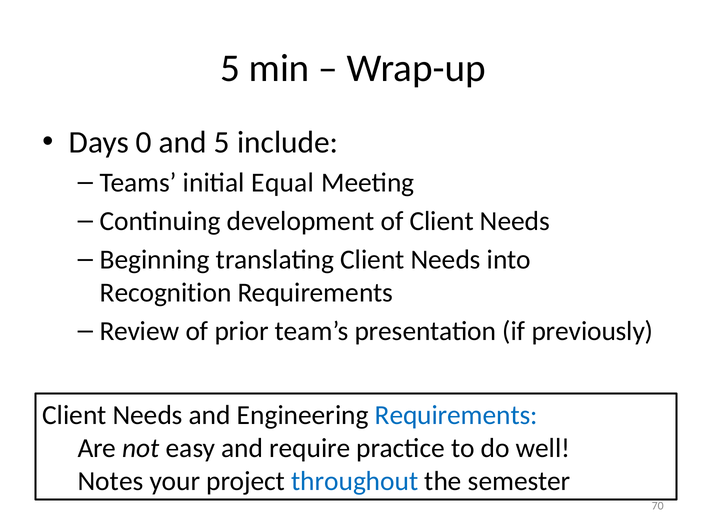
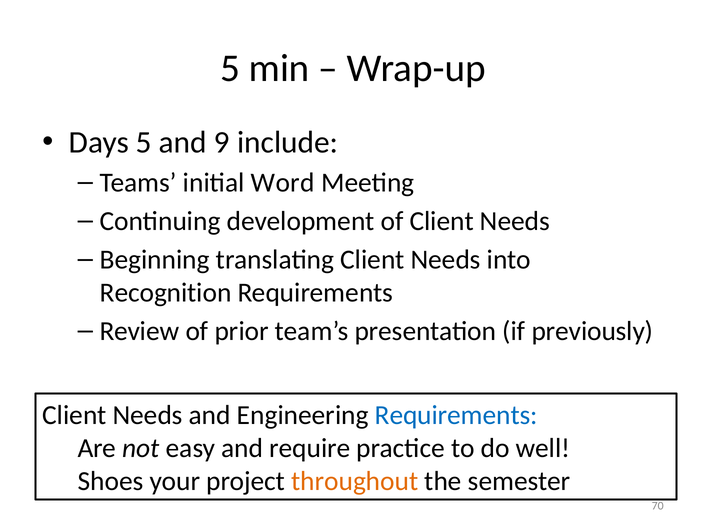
Days 0: 0 -> 5 (144, 142)
and 5: 5 -> 9 (222, 142)
Equal: Equal -> Word (283, 183)
Notes: Notes -> Shoes (110, 481)
throughout colour: blue -> orange (355, 481)
